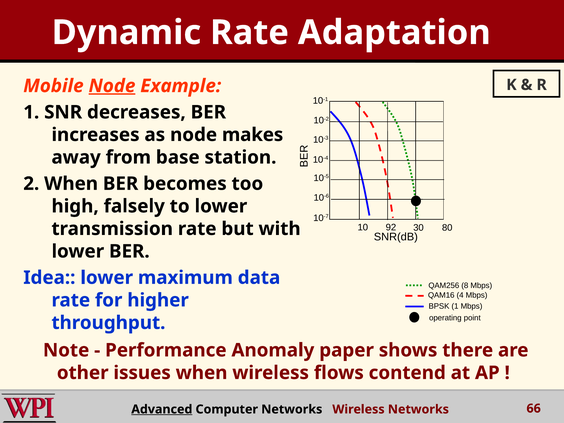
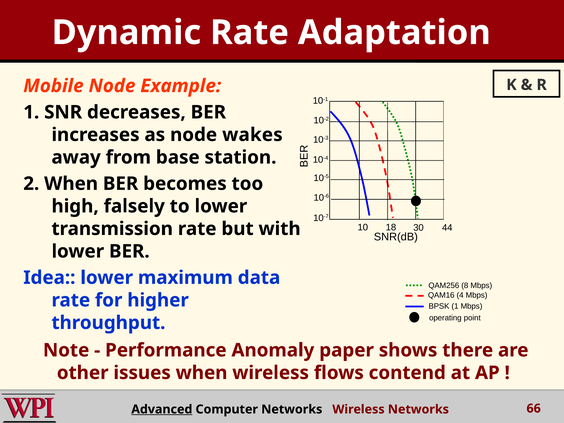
Node underline: present -> none (112, 86)
makes: makes -> wakes (252, 135)
92: 92 -> 18 (391, 227)
80: 80 -> 44 (447, 228)
